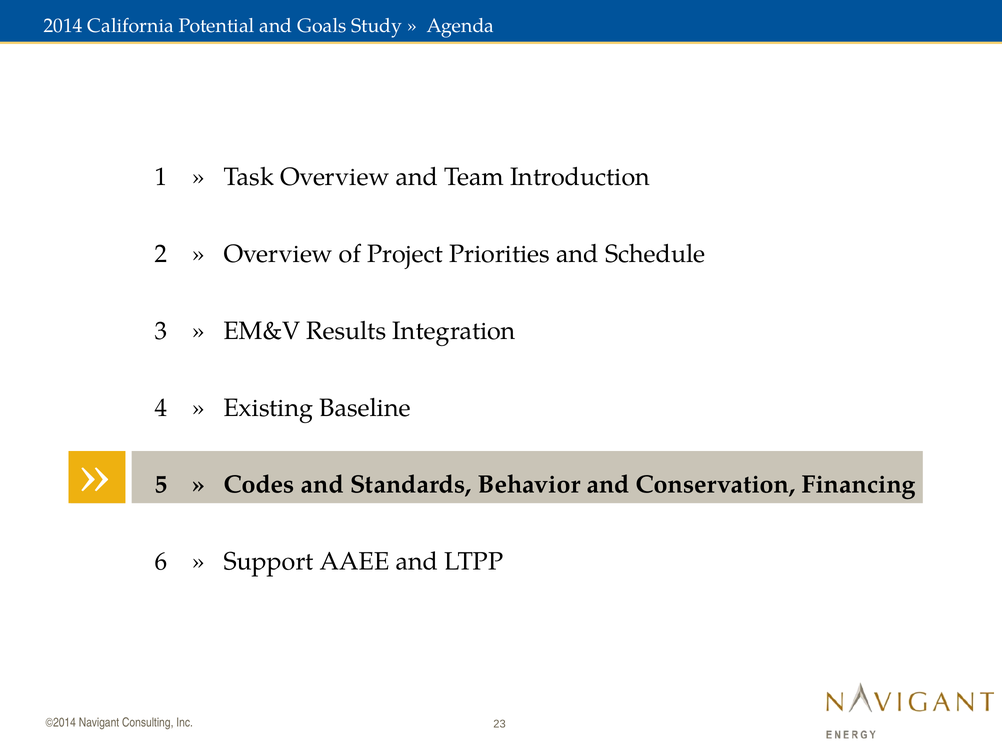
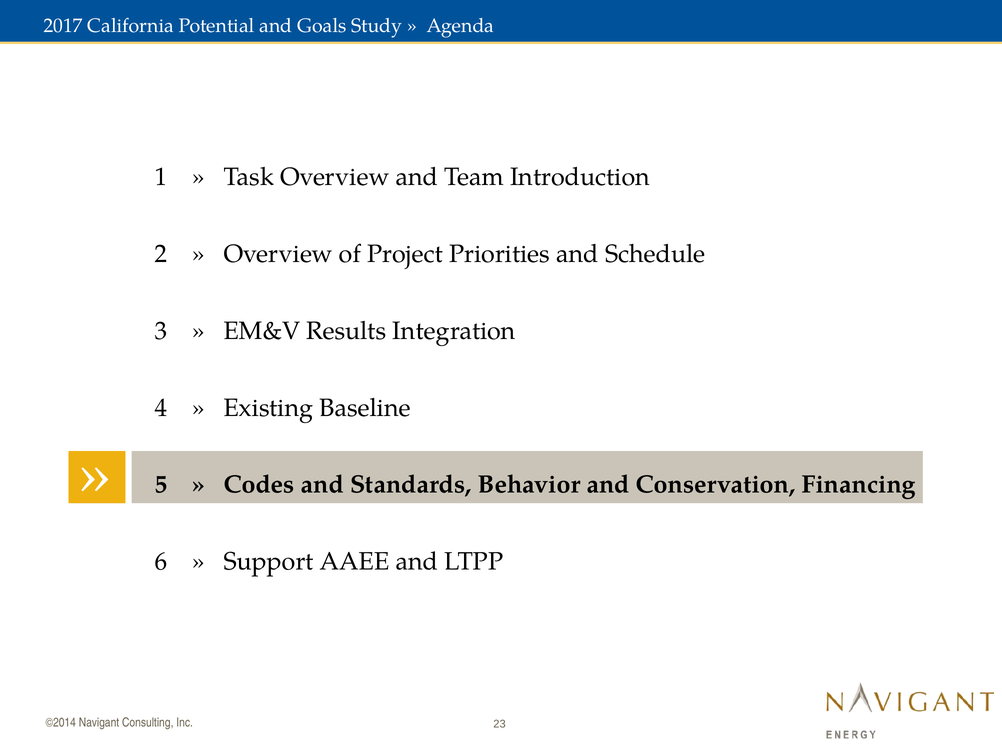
2014: 2014 -> 2017 (63, 26)
